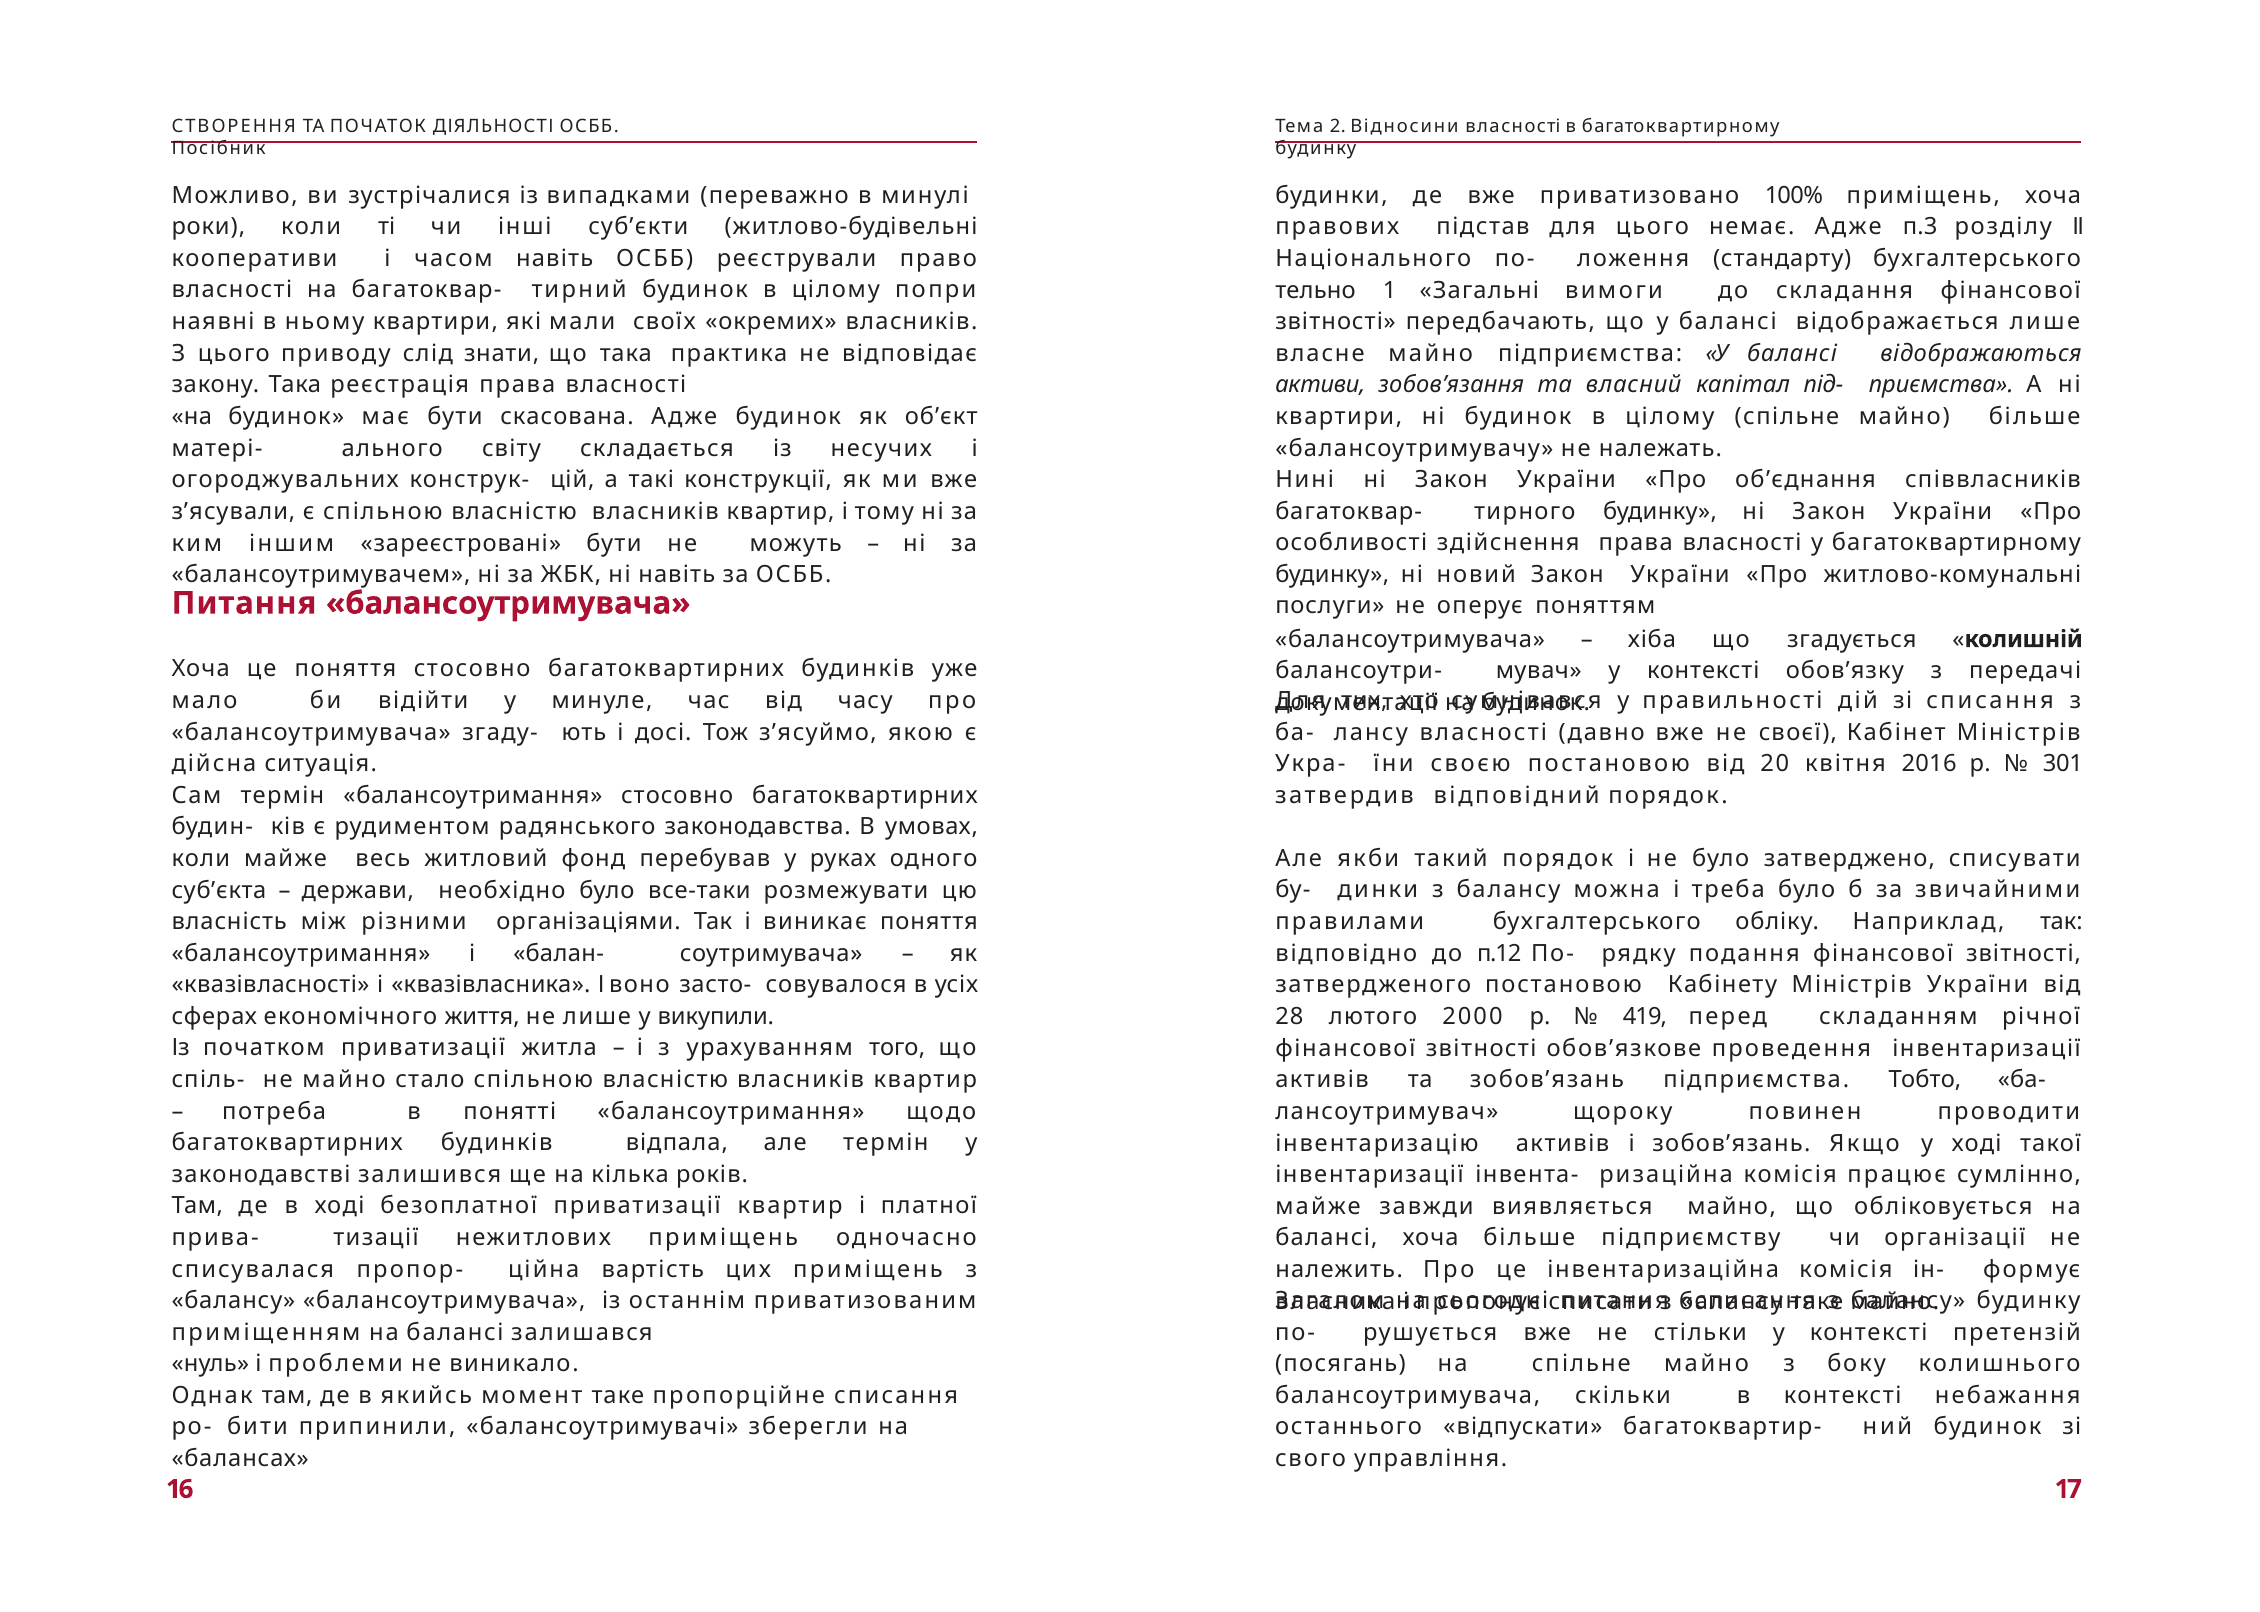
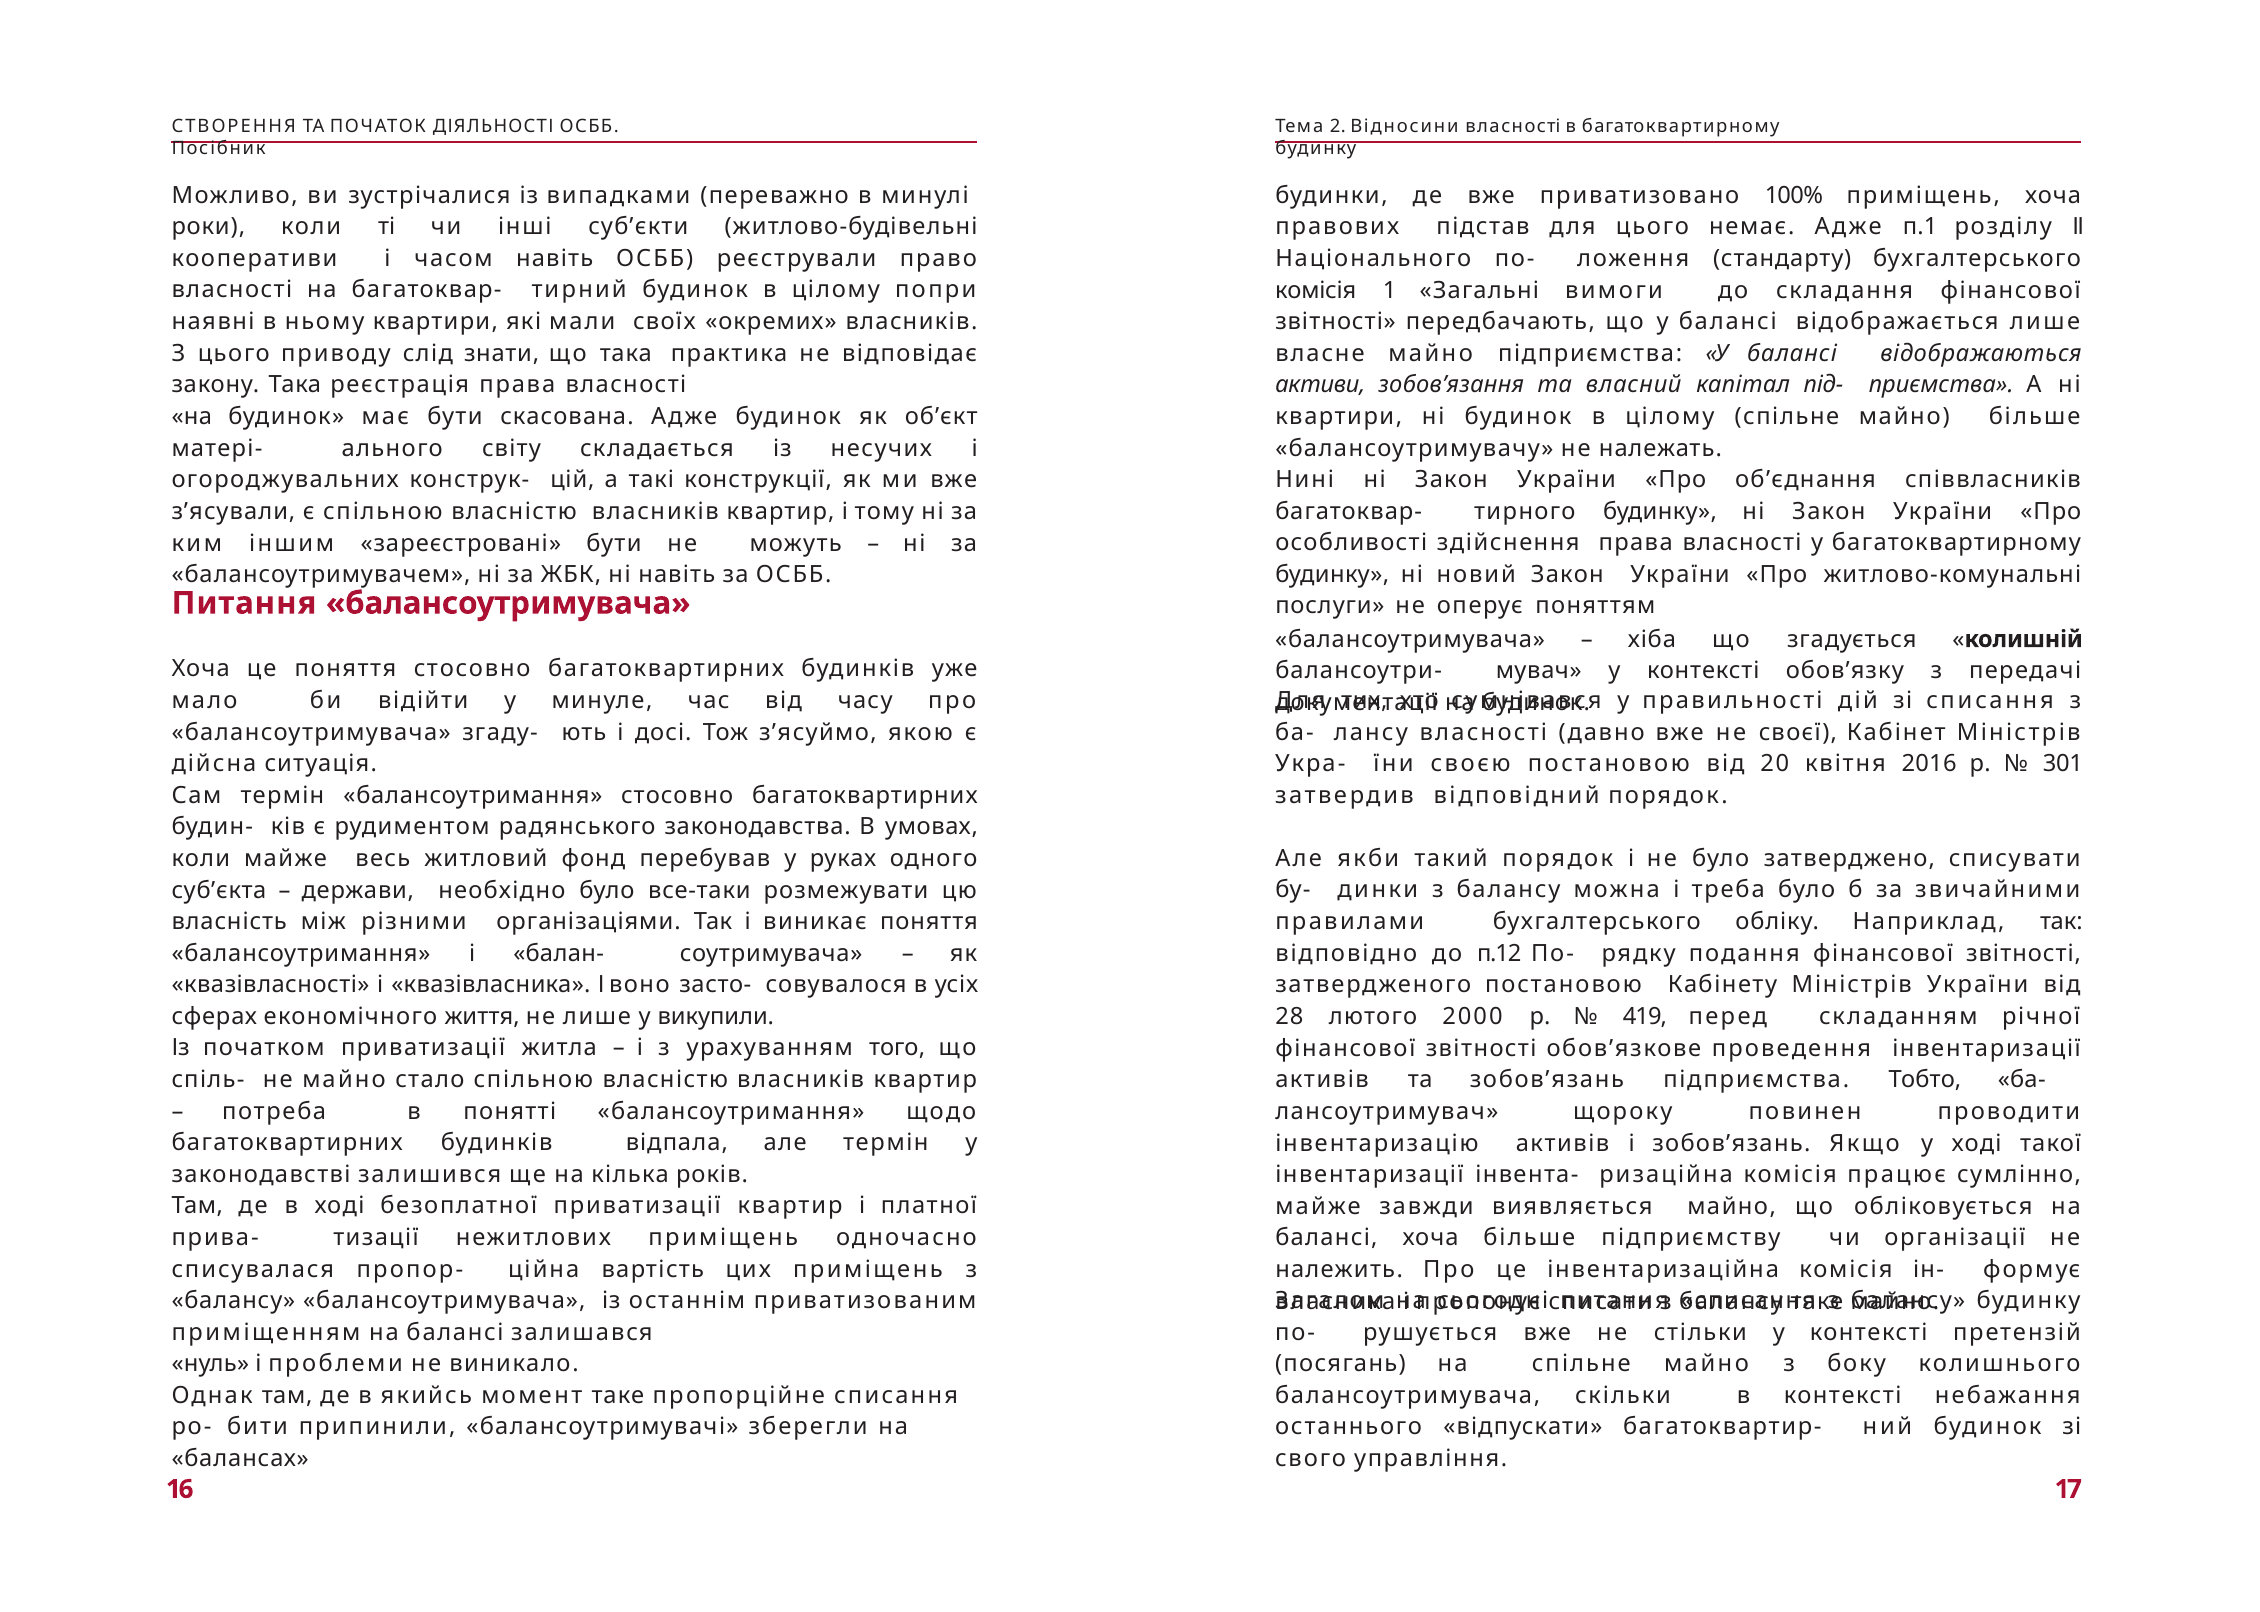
п.3: п.3 -> п.1 (1920, 227)
тельно: тельно -> комісія (1316, 290)
